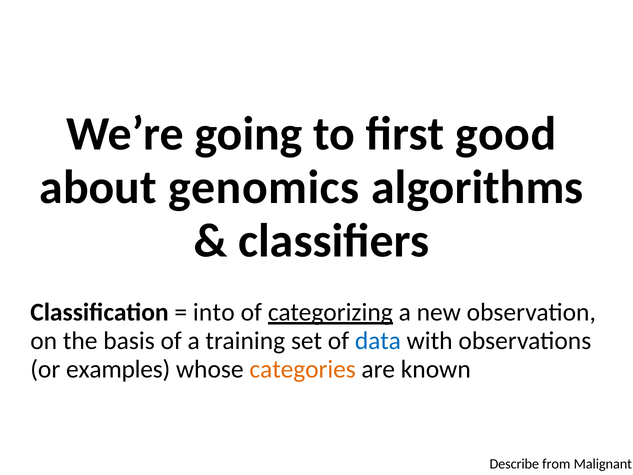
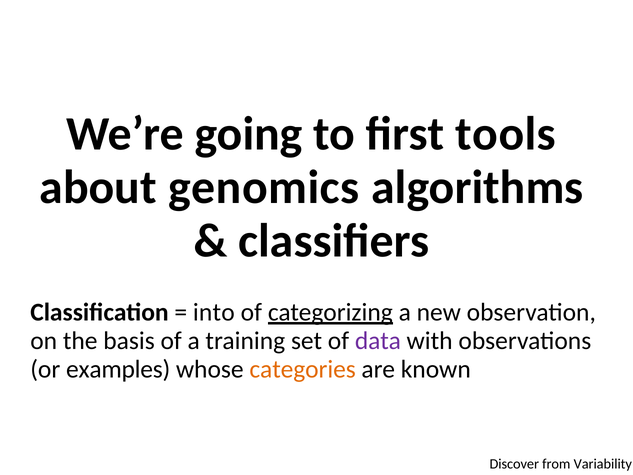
good: good -> tools (506, 134)
data colour: blue -> purple (378, 340)
Describe: Describe -> Discover (514, 464)
Malignant: Malignant -> Variability (603, 464)
